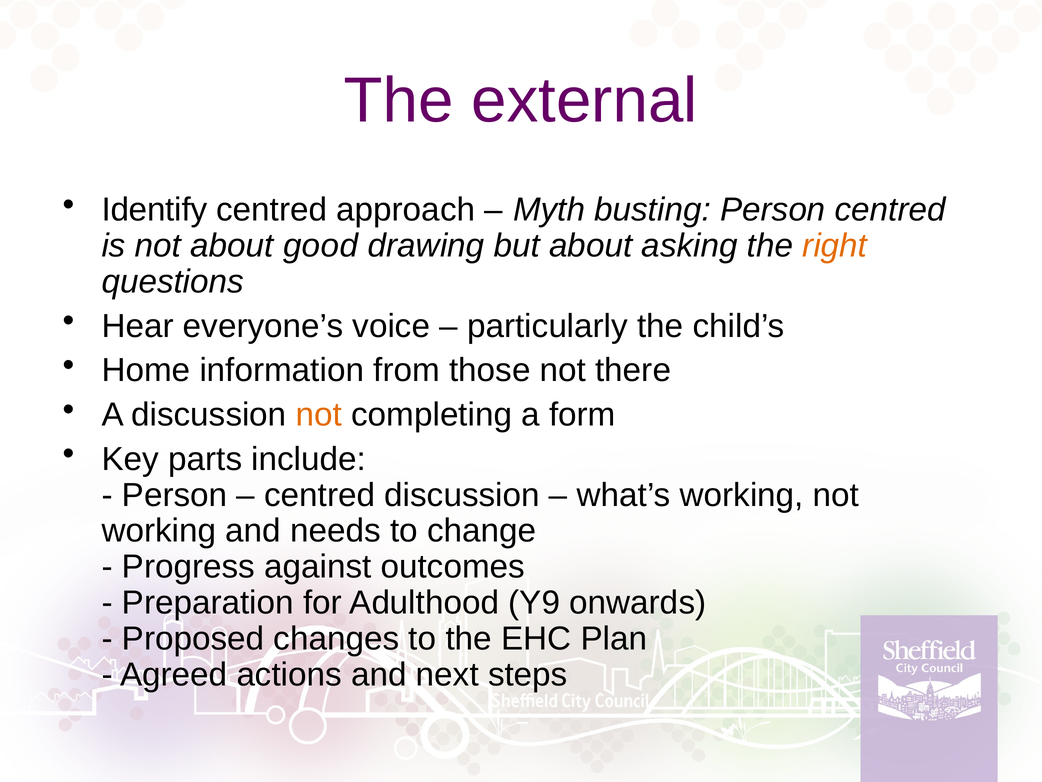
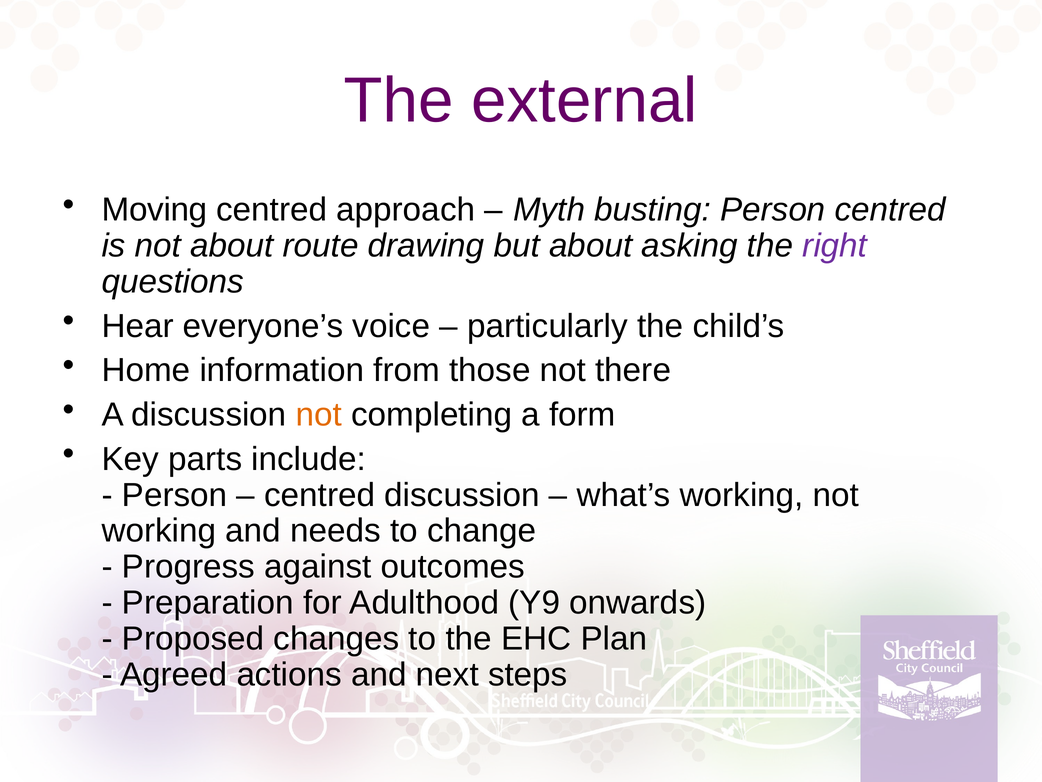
Identify: Identify -> Moving (154, 210)
good: good -> route (321, 246)
right colour: orange -> purple (835, 246)
